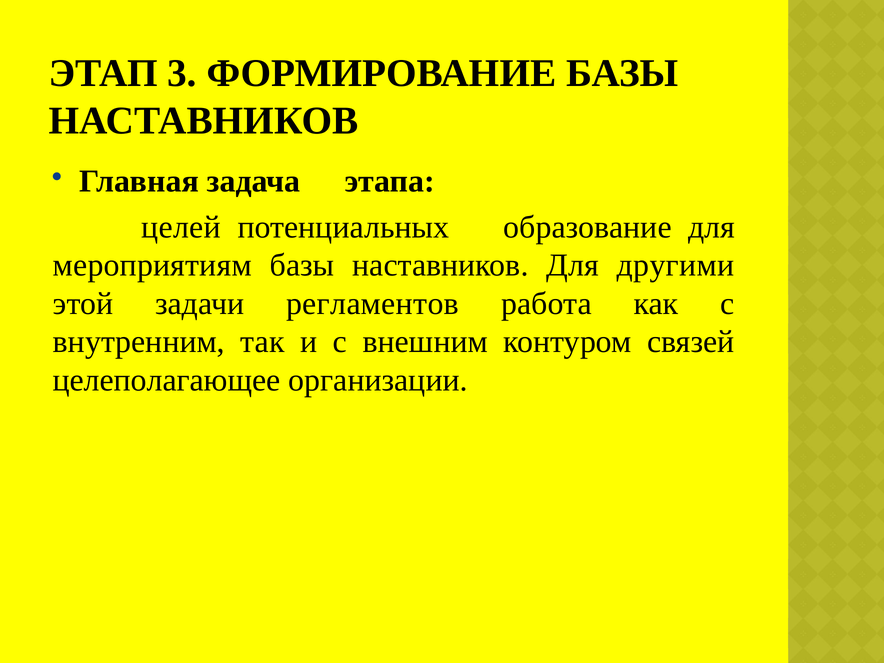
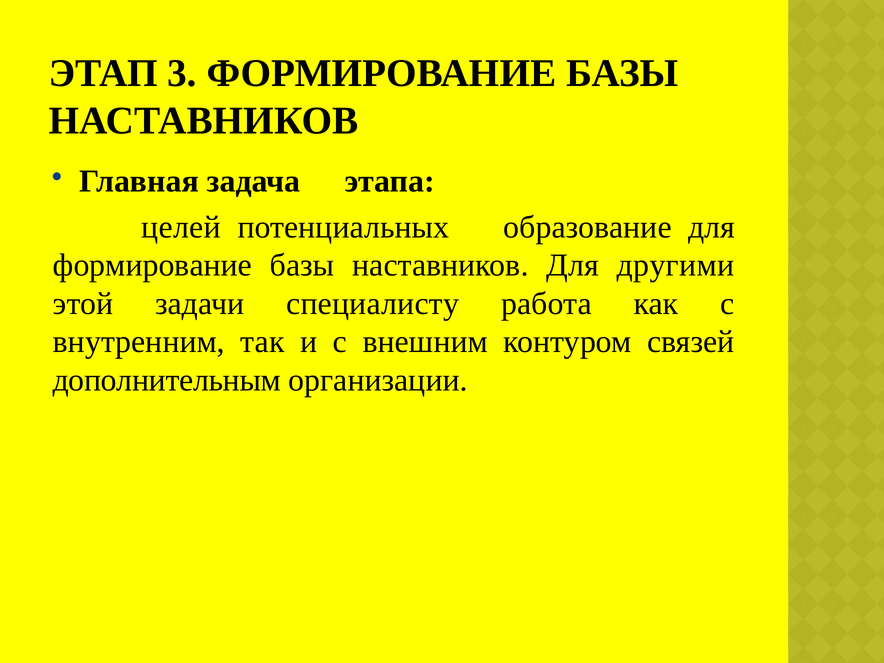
мероприятиям: мероприятиям -> формирование (152, 265)
регламентов: регламентов -> специалисту (373, 304)
целеполагающее: целеполагающее -> дополнительным (167, 380)
